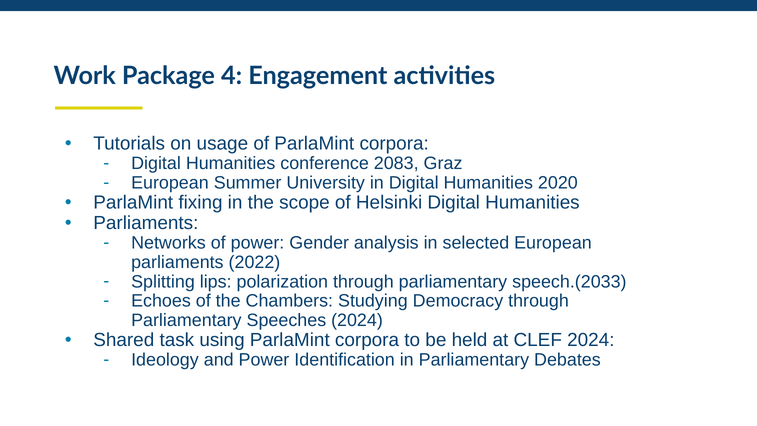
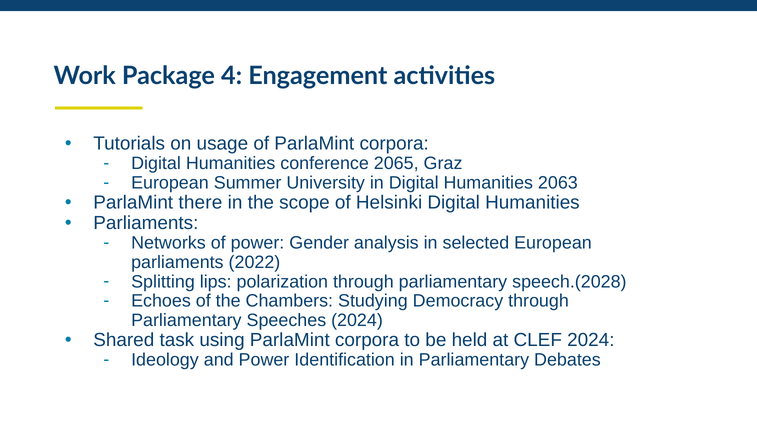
2083: 2083 -> 2065 (396, 163)
2020: 2020 -> 2063 (558, 183)
fixing: fixing -> there (200, 203)
speech.(2033: speech.(2033 -> speech.(2028 (569, 281)
